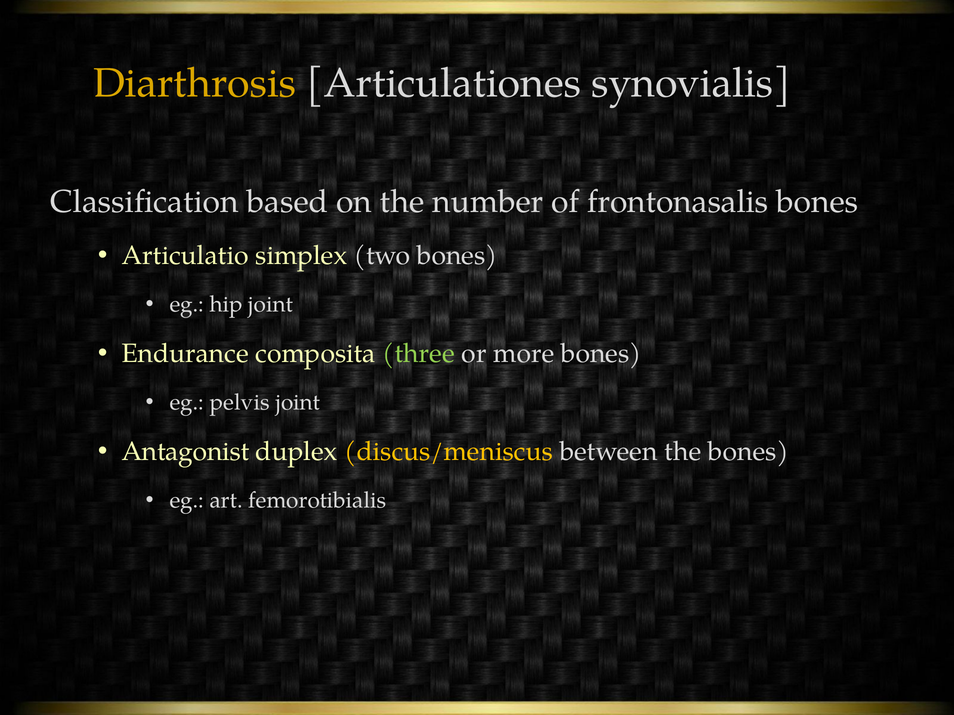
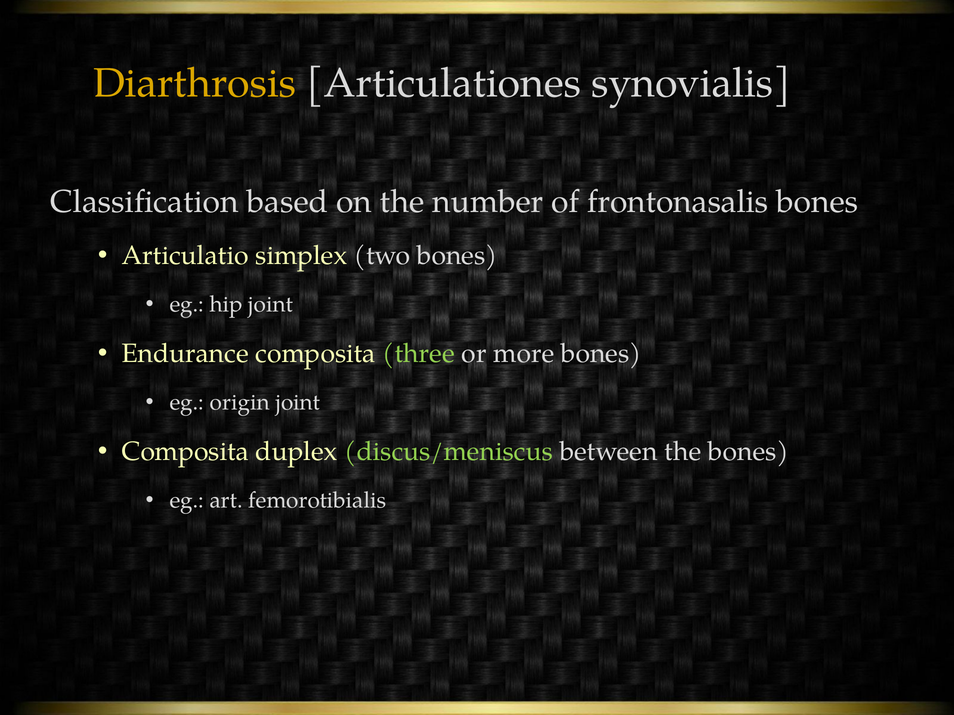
pelvis: pelvis -> origin (240, 403)
Antagonist: Antagonist -> Composita (185, 452)
discus/meniscus colour: yellow -> light green (449, 452)
